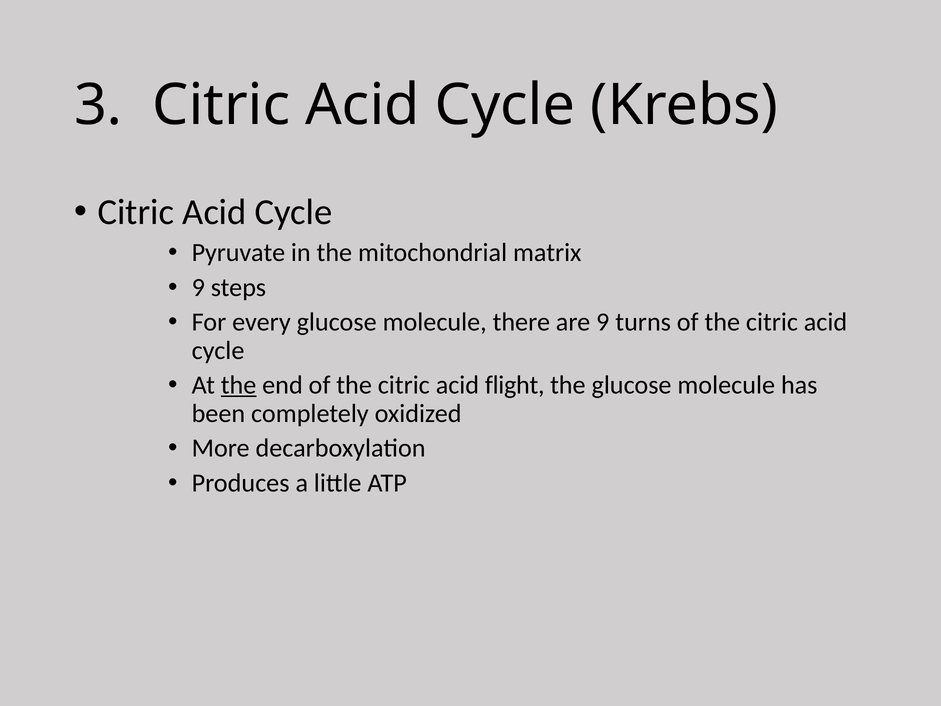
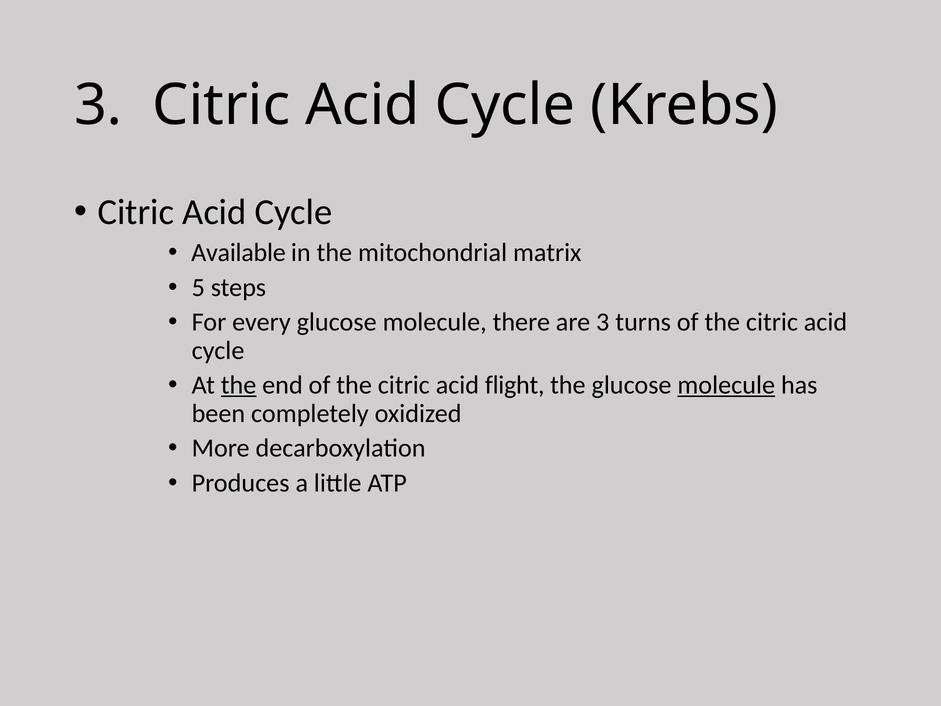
Pyruvate: Pyruvate -> Available (239, 253)
9: 9 -> 5 (198, 287)
are 9: 9 -> 3 (603, 322)
molecule underline: none -> present (726, 385)
